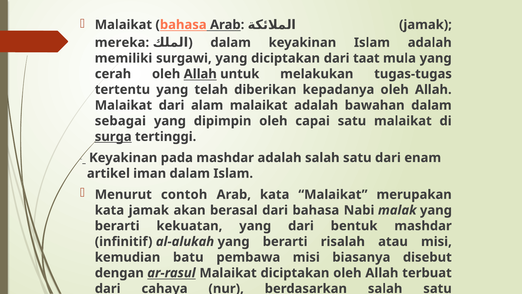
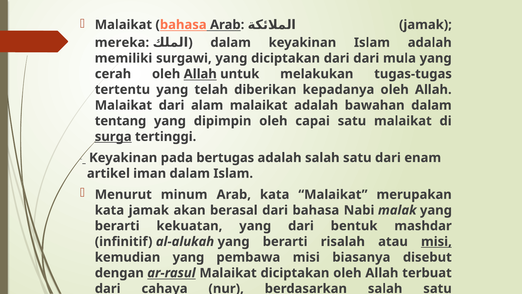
dari taat: taat -> dari (366, 58)
sebagai: sebagai -> tentang (121, 121)
pada mashdar: mashdar -> bertugas (225, 158)
contoh: contoh -> minum (184, 194)
misi underline: none -> present (436, 241)
kemudian batu: batu -> yang (188, 257)
